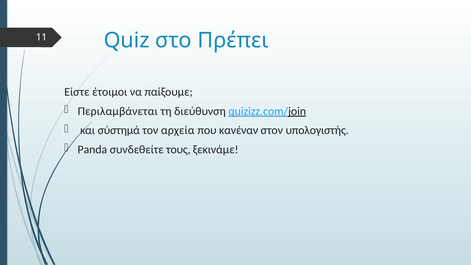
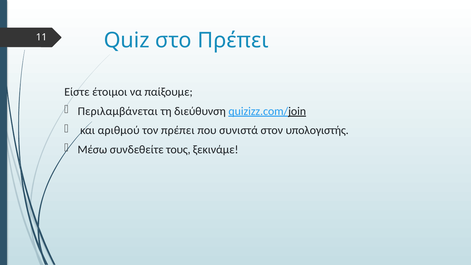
σύστημά: σύστημά -> αριθμού (119, 130)
τον αρχεία: αρχεία -> πρέπει (178, 130)
κανέναν: κανέναν -> συνιστά (239, 130)
Panda: Panda -> Μέσω (92, 149)
